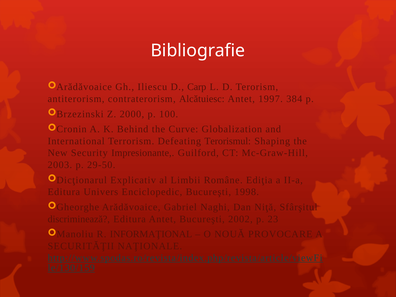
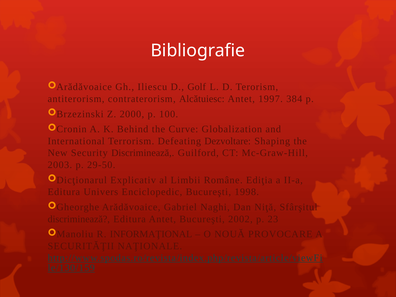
Carp: Carp -> Golf (197, 87)
Terorismul: Terorismul -> Dezvoltare (228, 141)
Security Impresionante: Impresionante -> Discriminează (143, 153)
